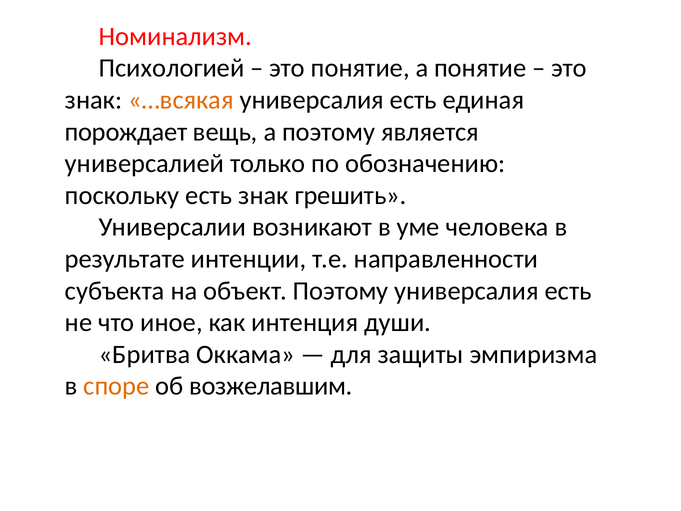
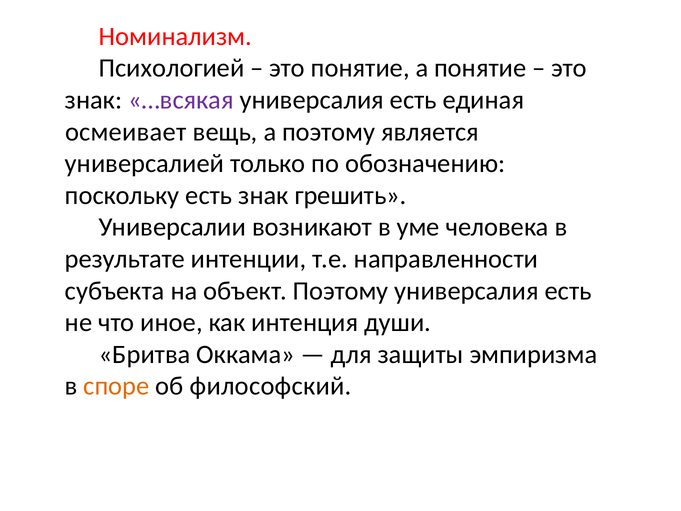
…всякая colour: orange -> purple (181, 100)
порождает: порождает -> осмеивает (126, 132)
возжелавшим: возжелавшим -> философский (271, 386)
